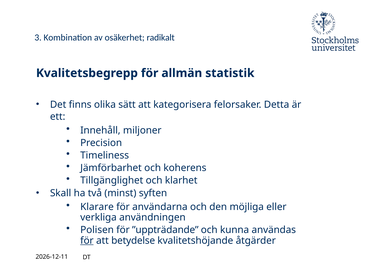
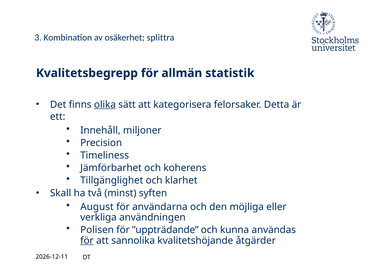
radikalt: radikalt -> splittra (161, 37)
olika underline: none -> present (105, 104)
Klarare: Klarare -> August (97, 207)
betydelse: betydelse -> sannolika (133, 240)
